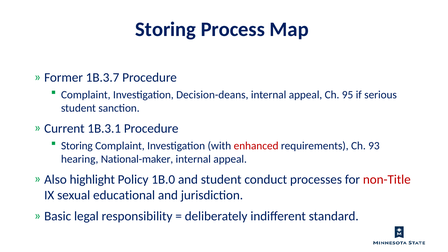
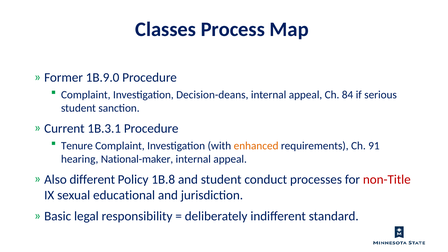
Storing: Storing -> Classes (166, 29)
1B.3.7: 1B.3.7 -> 1B.9.0 (103, 77)
95: 95 -> 84 (348, 95)
Storing: Storing -> Tenure (77, 146)
enhanced colour: red -> orange (256, 146)
93: 93 -> 91 (374, 146)
highlight: highlight -> different (92, 179)
1B.0: 1B.0 -> 1B.8 (163, 179)
